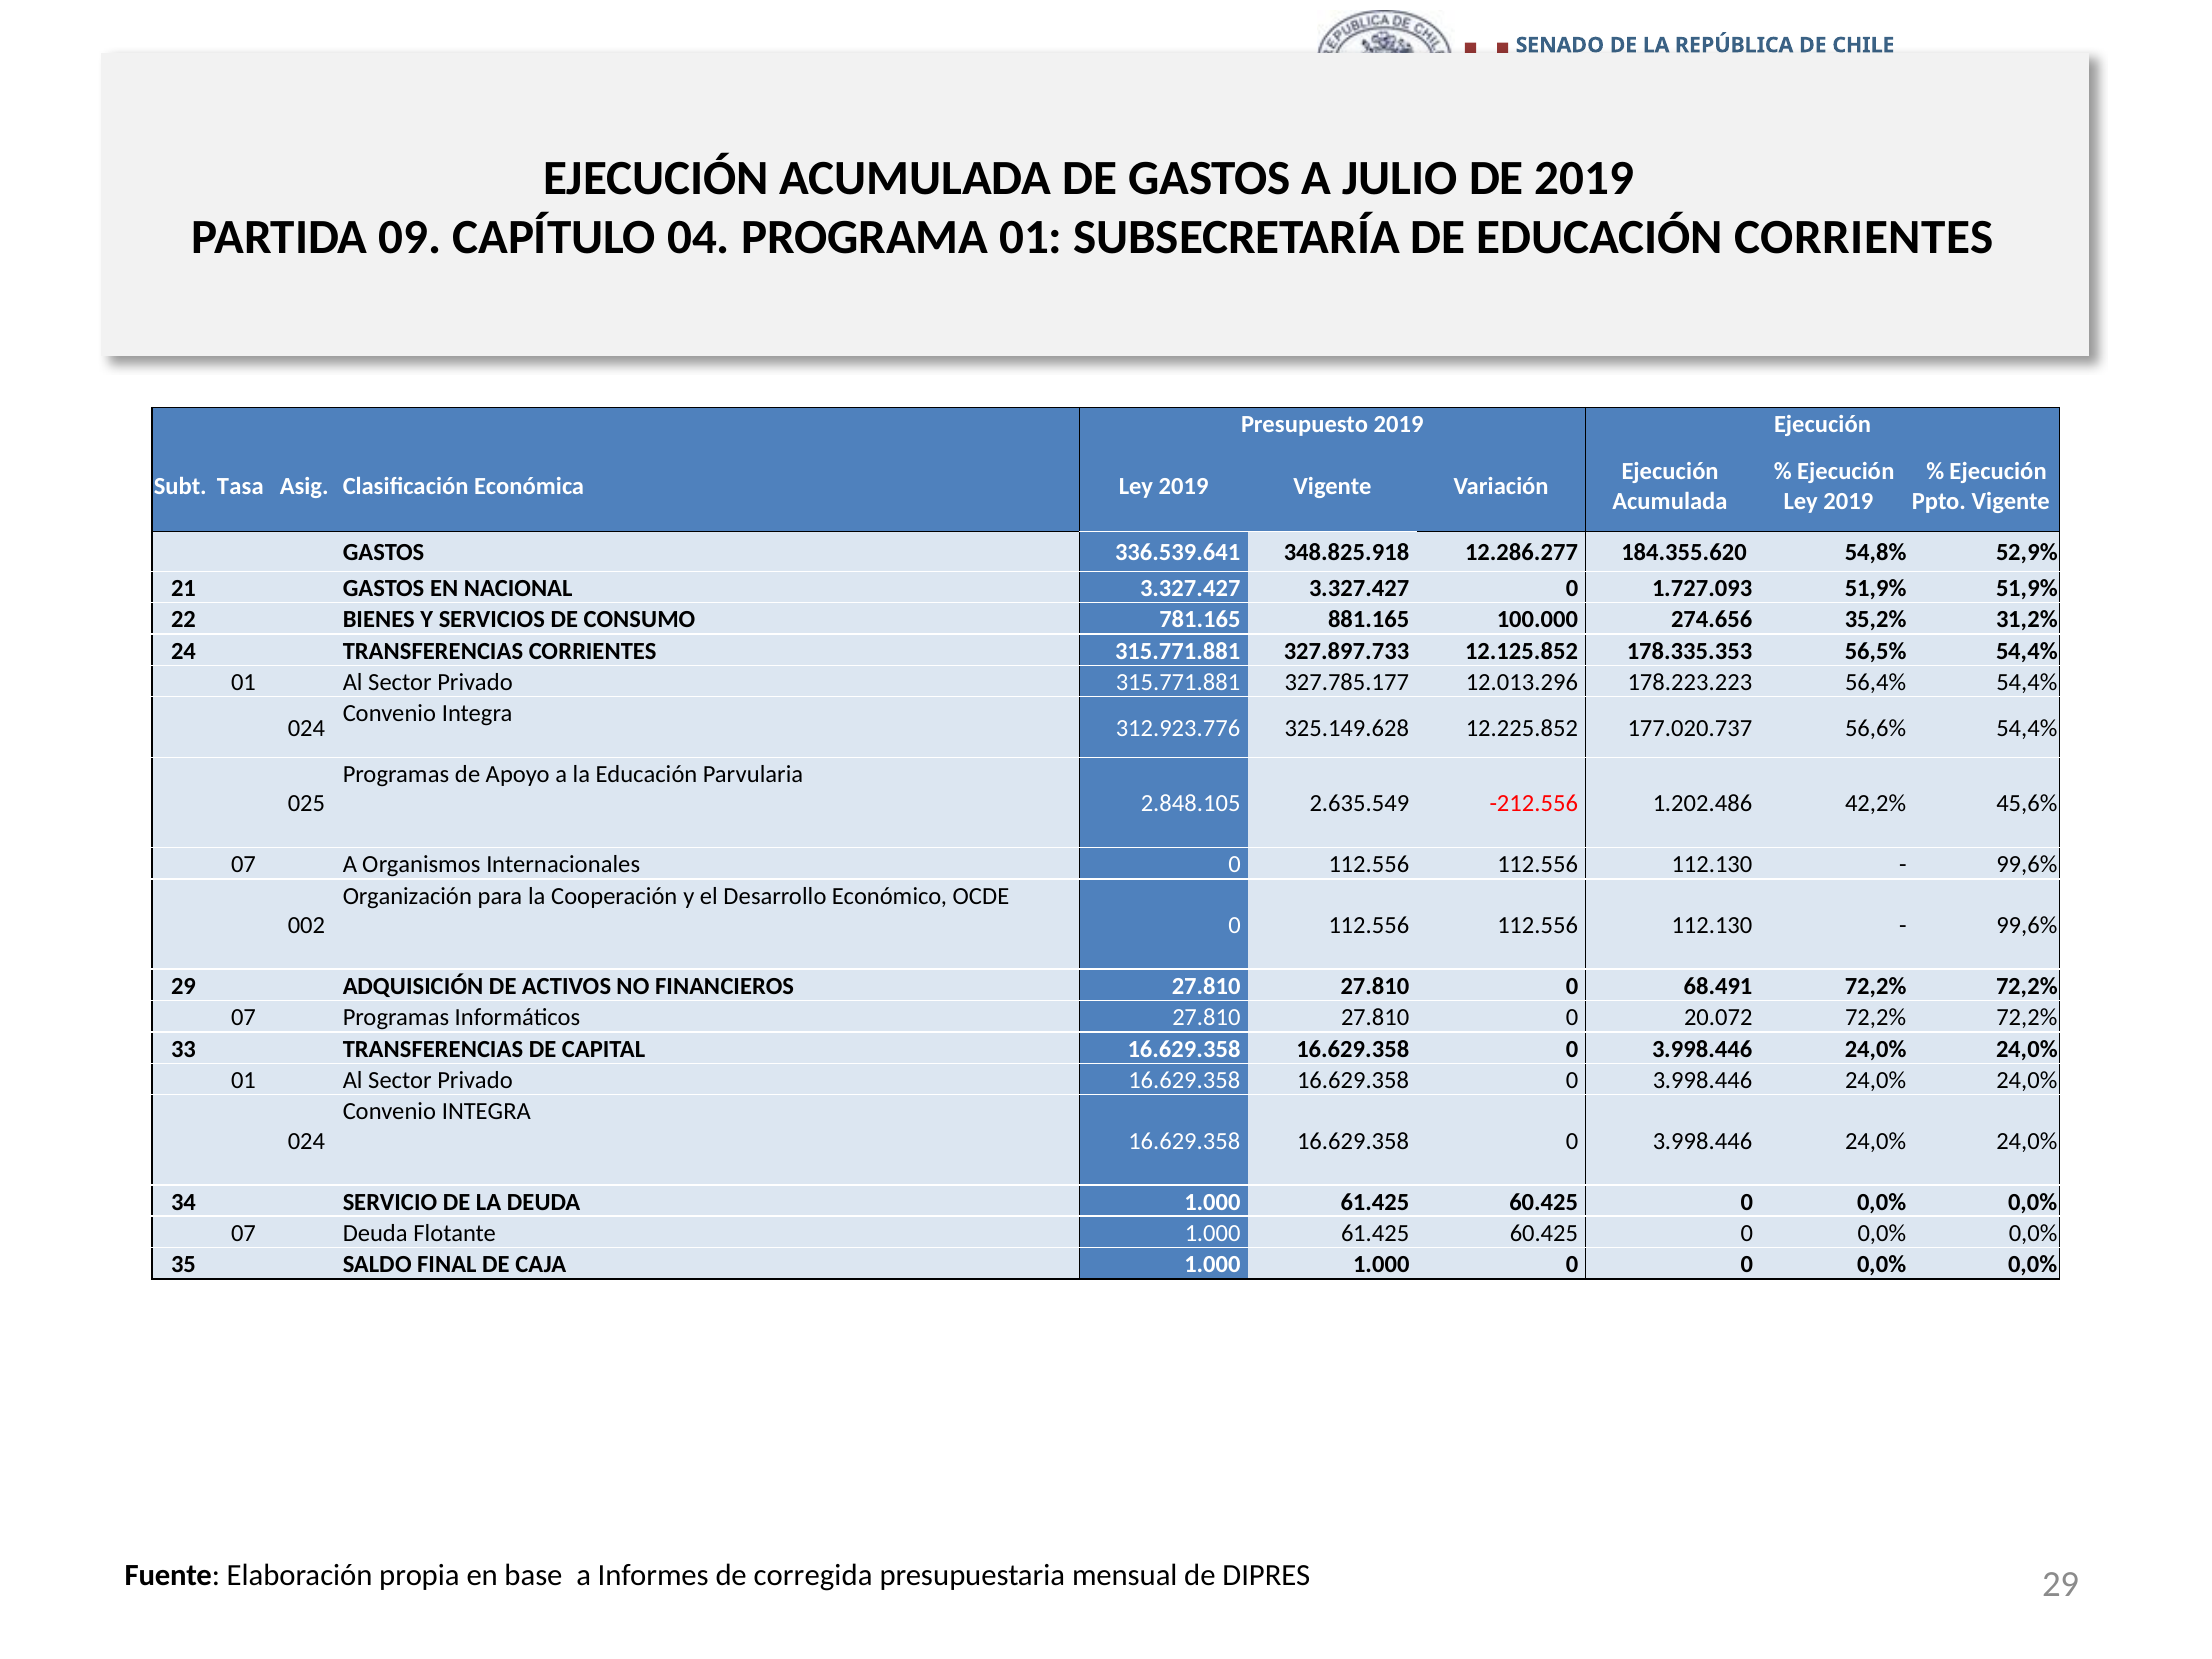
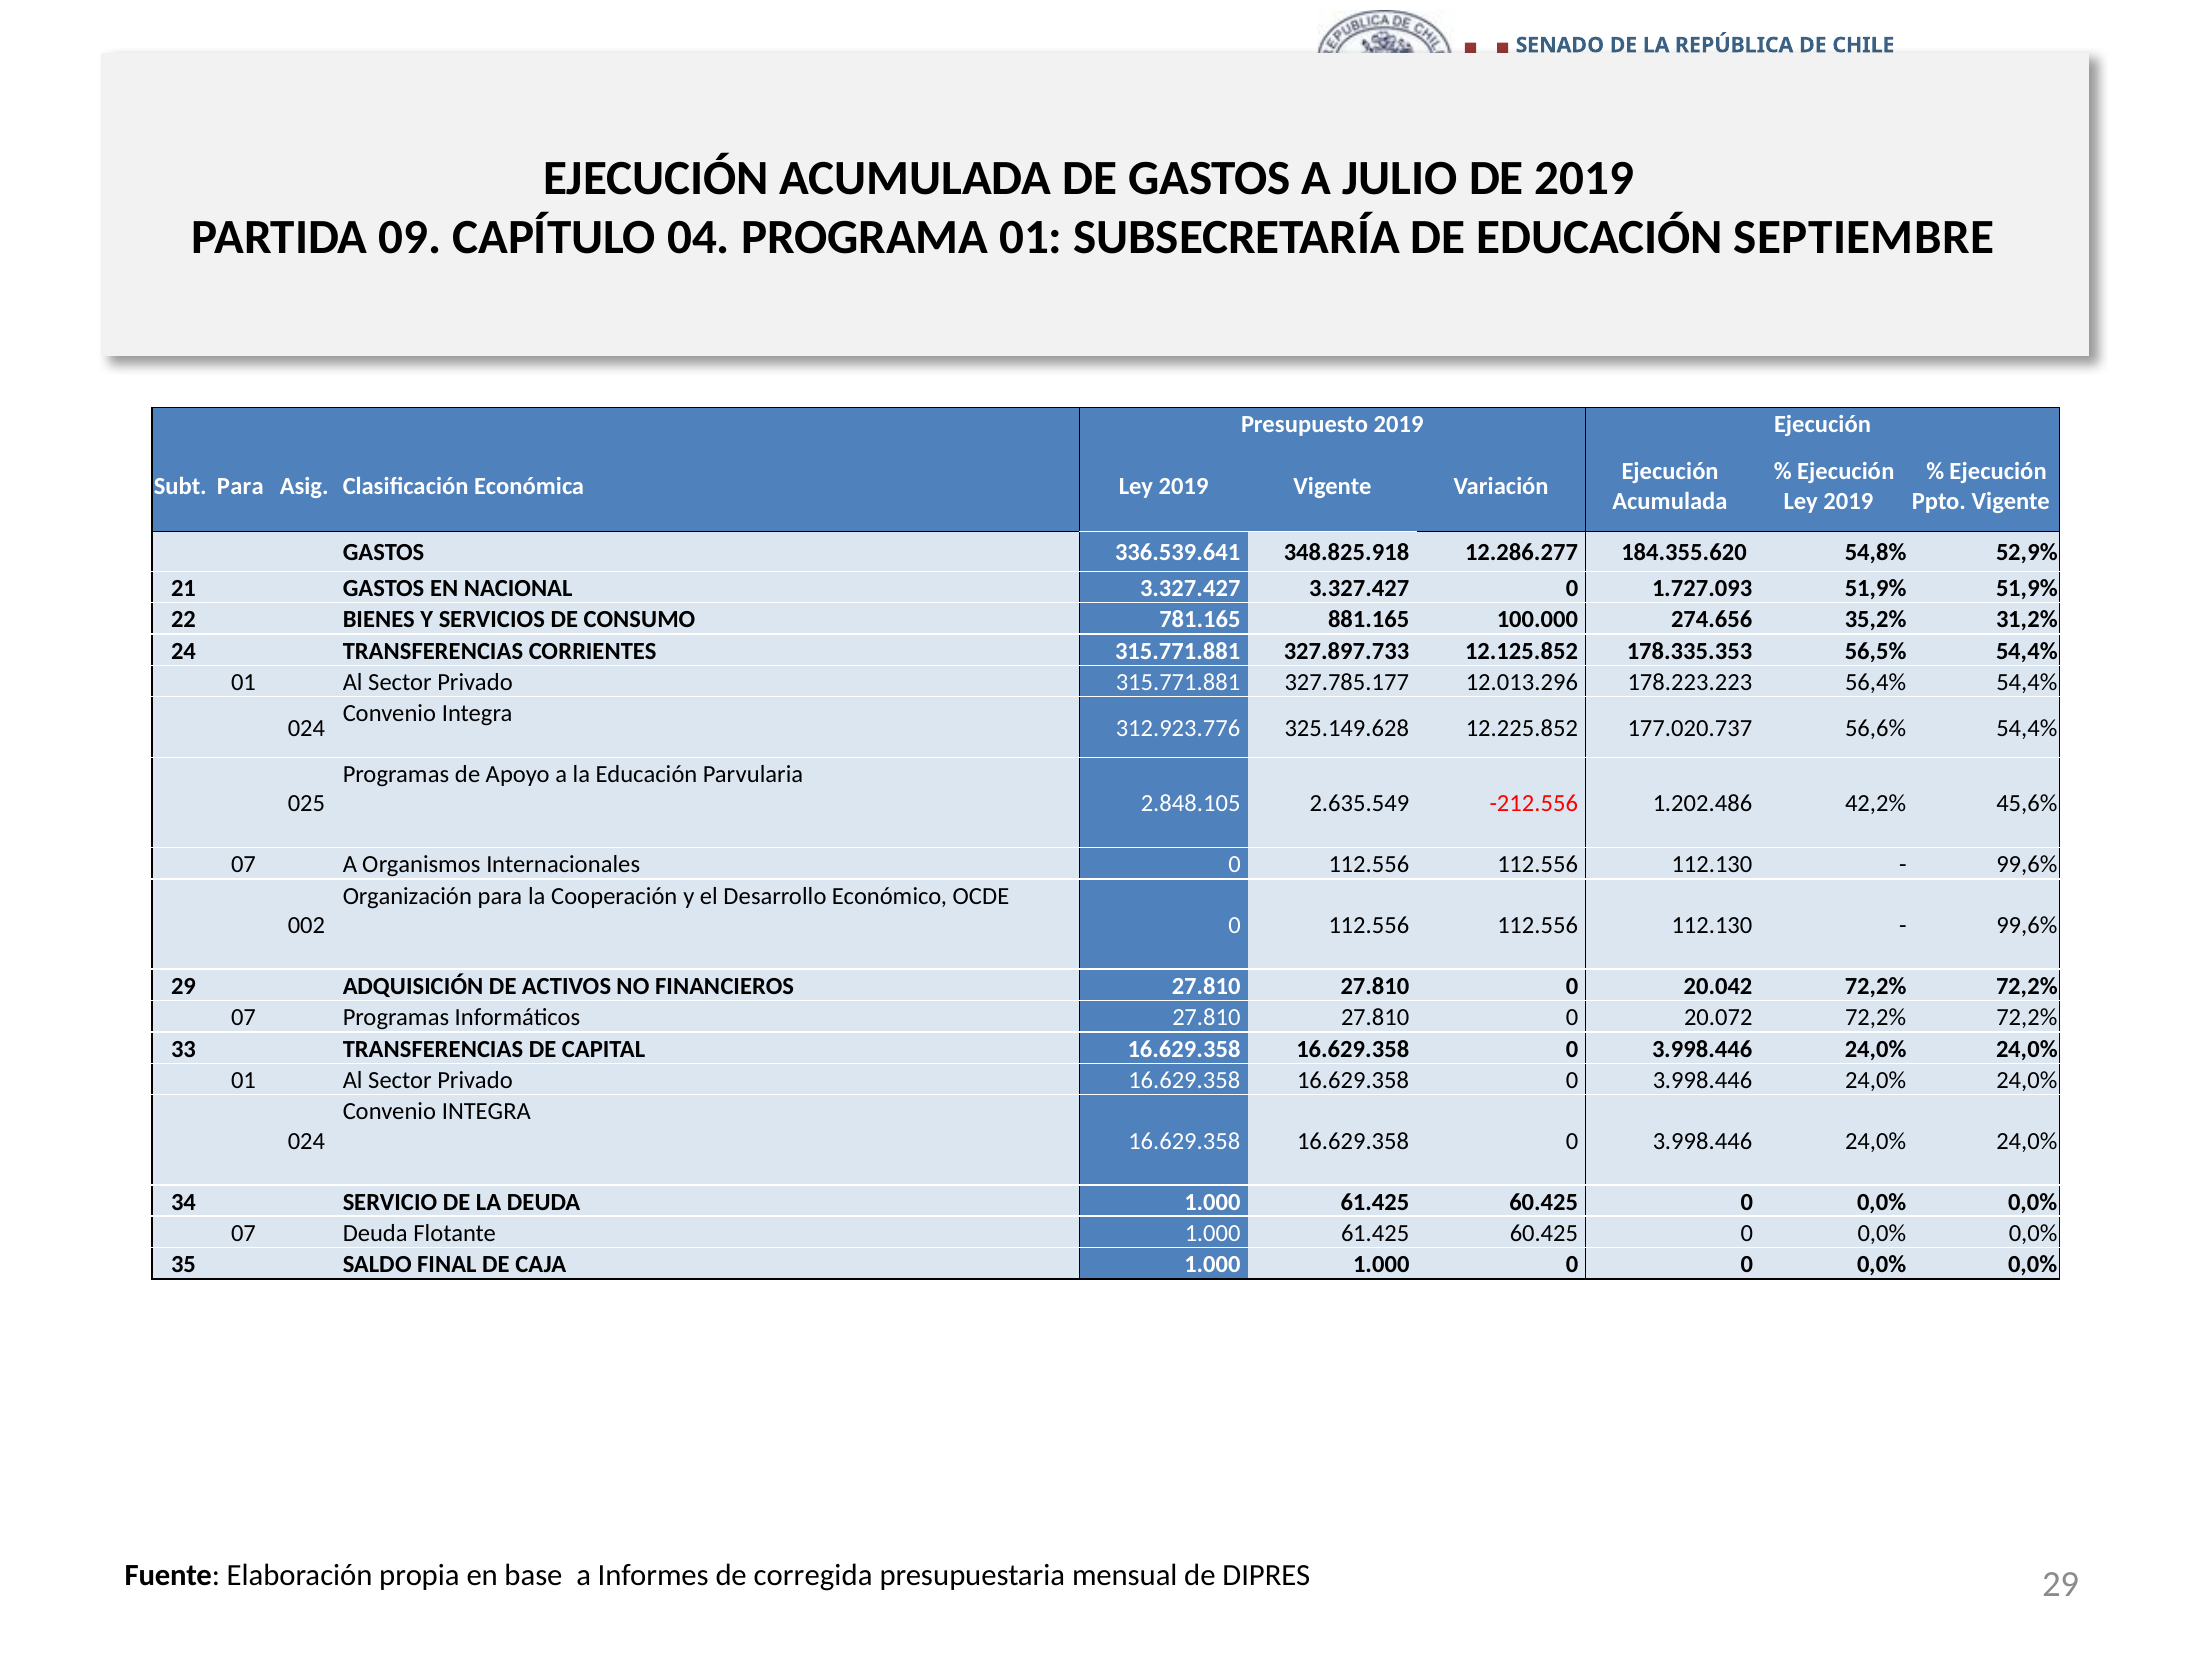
EDUCACIÓN CORRIENTES: CORRIENTES -> SEPTIEMBRE (1864, 237)
Subt Tasa: Tasa -> Para (240, 487)
68.491: 68.491 -> 20.042 (1718, 986)
